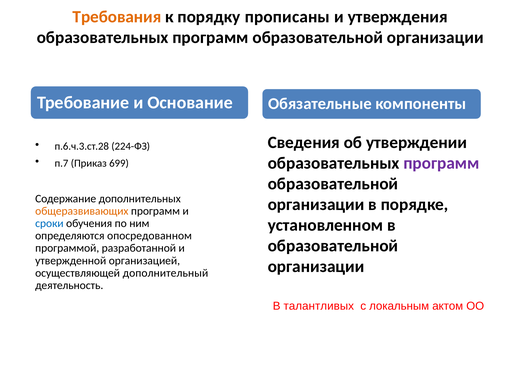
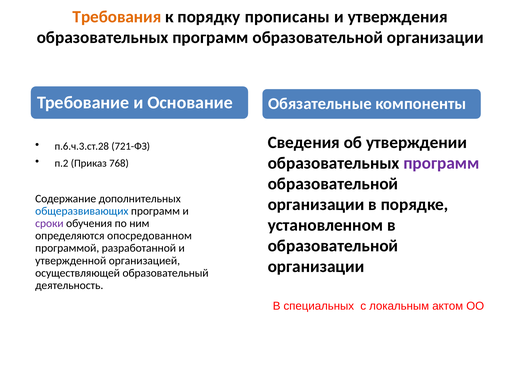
224-ФЗ: 224-ФЗ -> 721-ФЗ (131, 147)
п.7: п.7 -> п.2 (61, 163)
699: 699 -> 768 (119, 163)
общеразвивающих colour: orange -> blue (82, 211)
сроки colour: blue -> purple (49, 224)
дополнительный: дополнительный -> образовательный (166, 273)
талантливых: талантливых -> специальных (319, 307)
